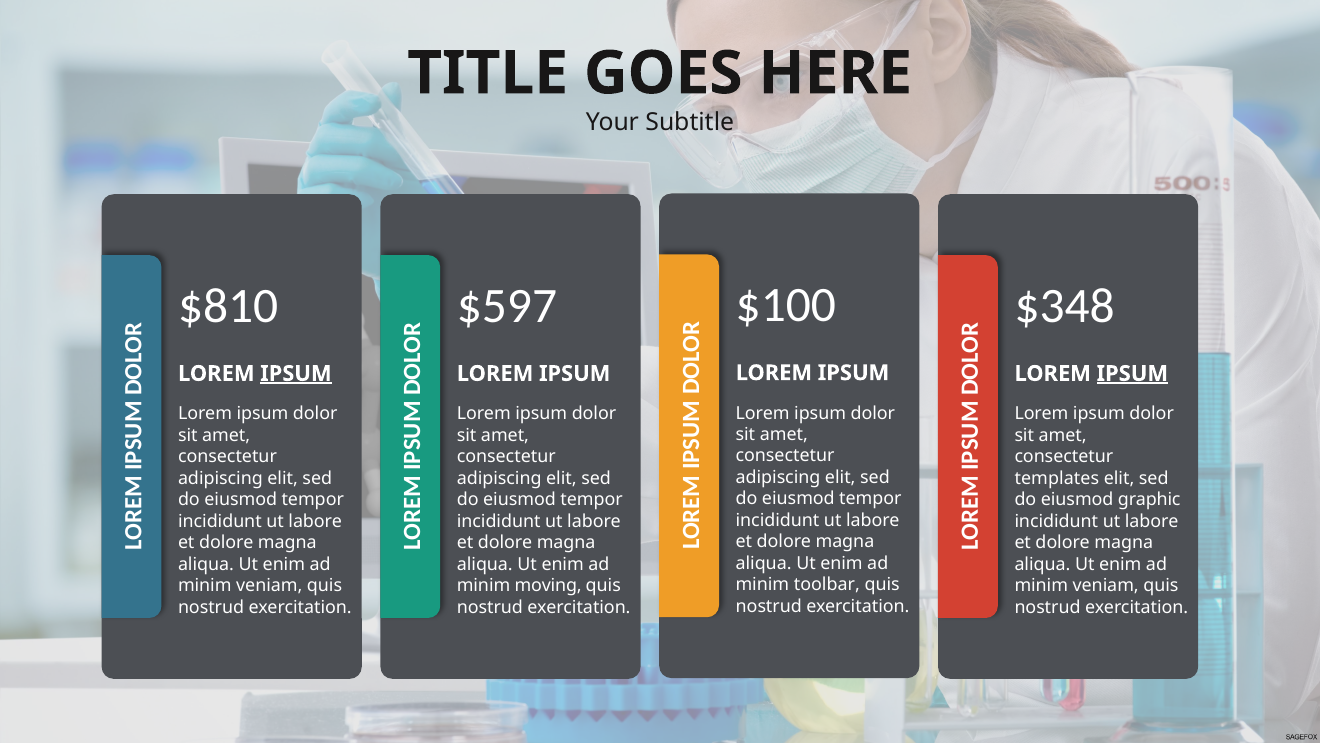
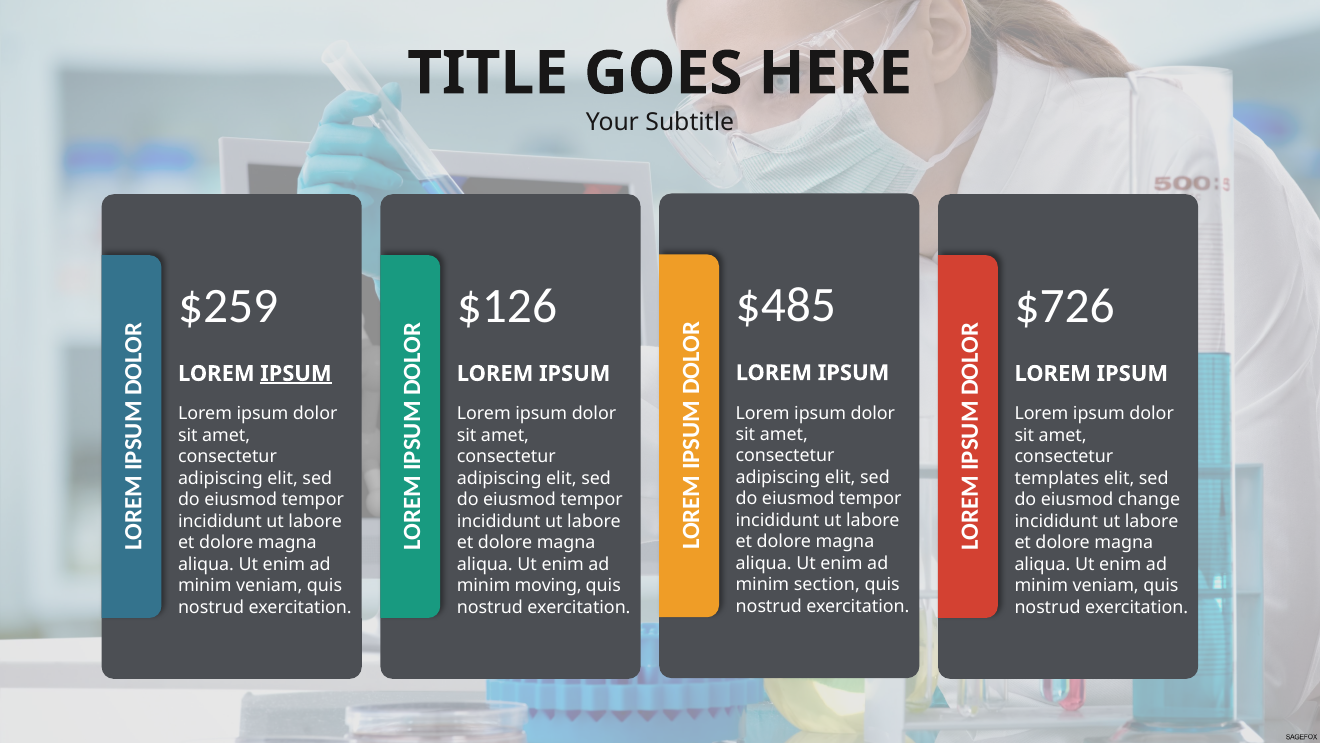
$100: $100 -> $485 (786, 305)
$810: $810 -> $259 (228, 306)
$597: $597 -> $126 (507, 306)
$348: $348 -> $726 (1065, 306)
IPSUM underline: present -> none (1132, 373)
graphic: graphic -> change (1149, 499)
toolbar: toolbar -> section (827, 585)
